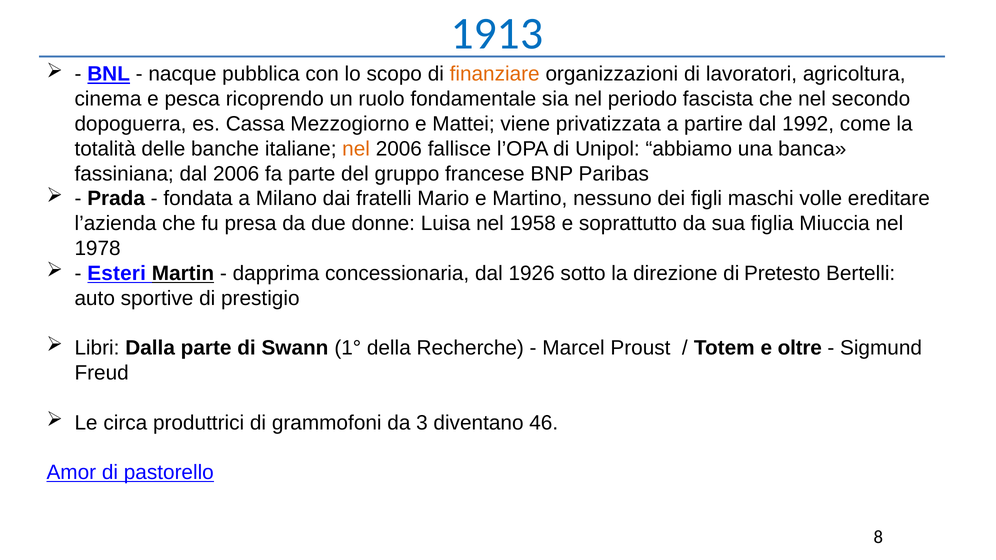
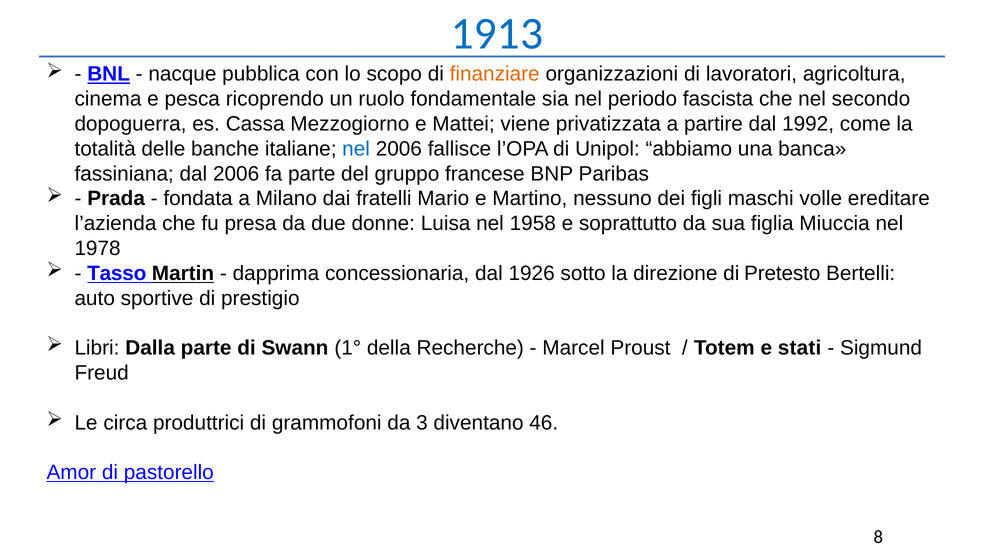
nel colour: orange -> blue (356, 149)
Esteri: Esteri -> Tasso (117, 273)
oltre: oltre -> stati (800, 348)
